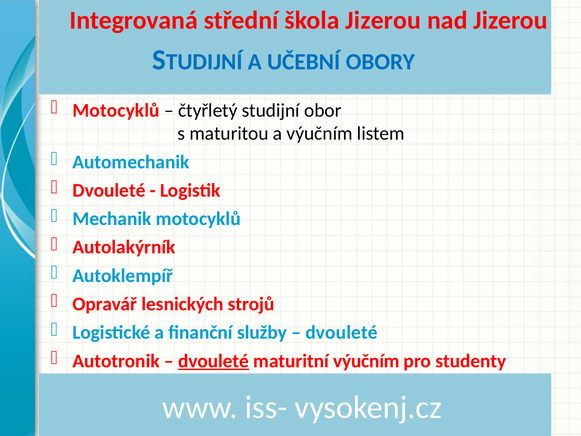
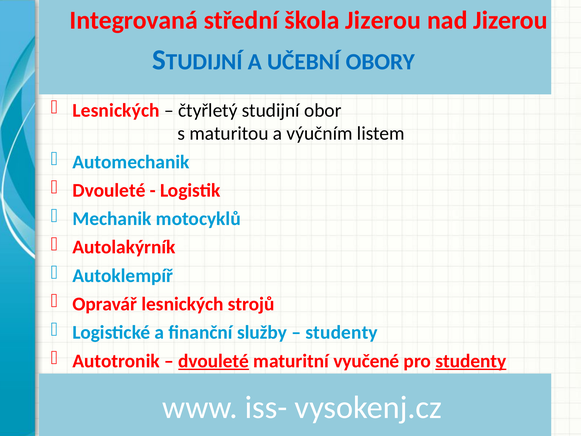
Motocyklů: Motocyklů -> Lesnických (116, 110)
dvouleté: dvouleté -> studenty (342, 332)
maturitní výučním: výučním -> vyučené (366, 361)
studenty underline: none -> present (471, 361)
